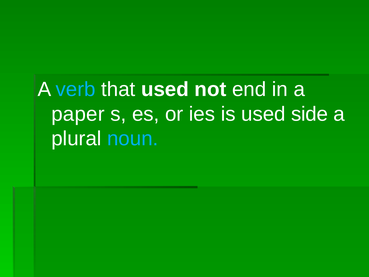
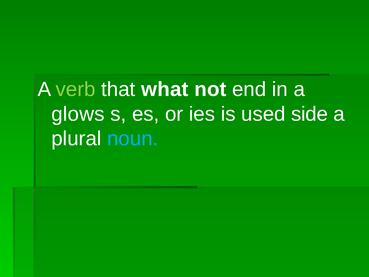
verb colour: light blue -> light green (76, 89)
that used: used -> what (165, 89)
paper: paper -> glows (78, 114)
